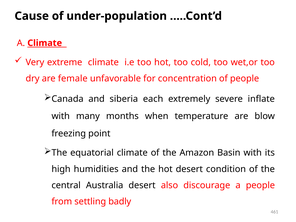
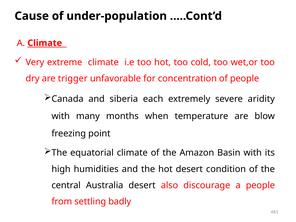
female: female -> trigger (73, 79)
inflate: inflate -> aridity (261, 99)
